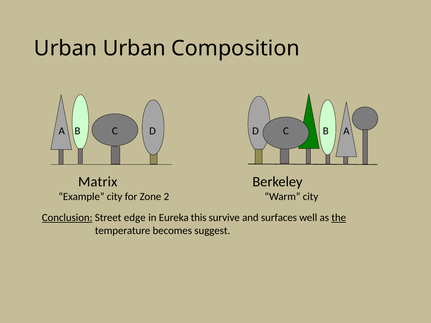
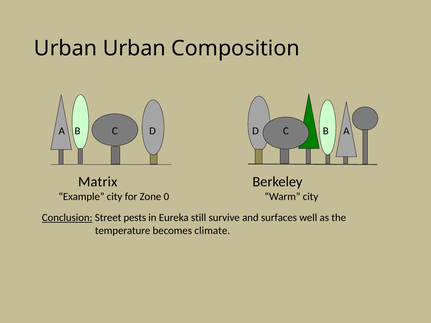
2: 2 -> 0 (166, 197)
edge: edge -> pests (135, 218)
this: this -> still (199, 218)
the underline: present -> none (339, 218)
suggest: suggest -> climate (212, 231)
